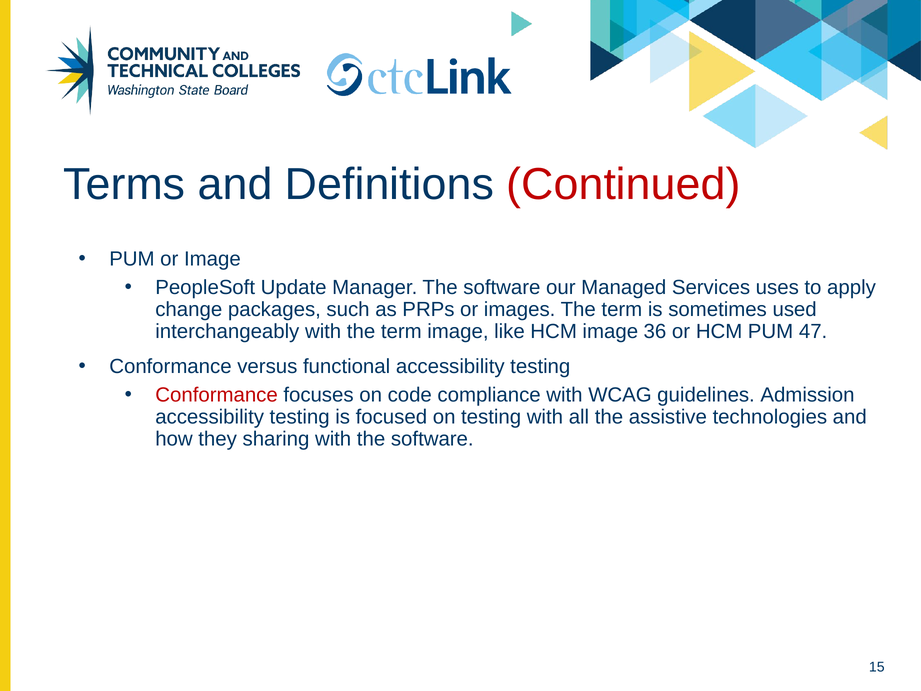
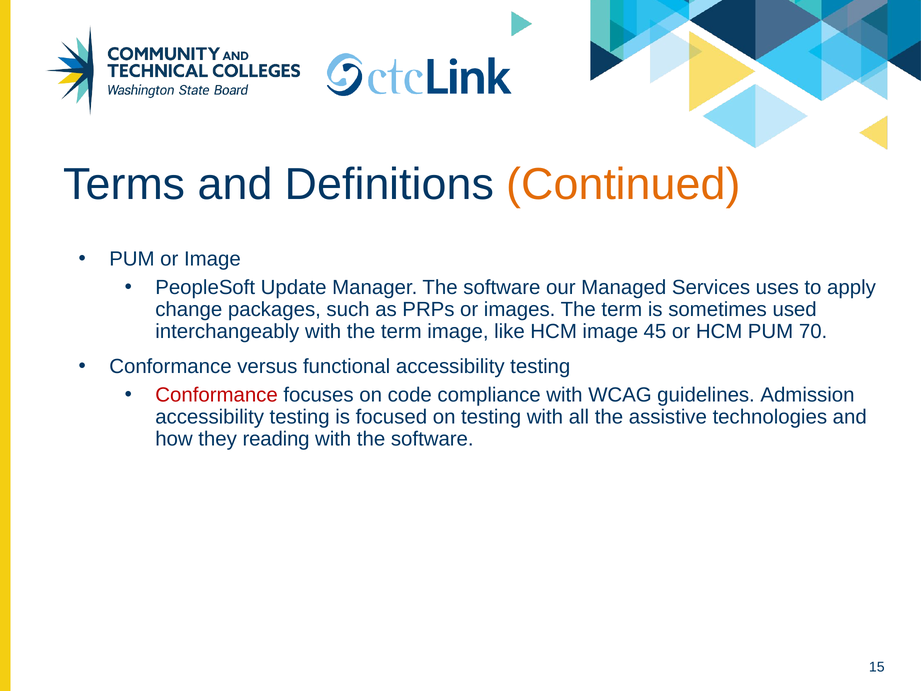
Continued colour: red -> orange (623, 185)
36: 36 -> 45 (655, 331)
47: 47 -> 70 (813, 331)
sharing: sharing -> reading (276, 439)
